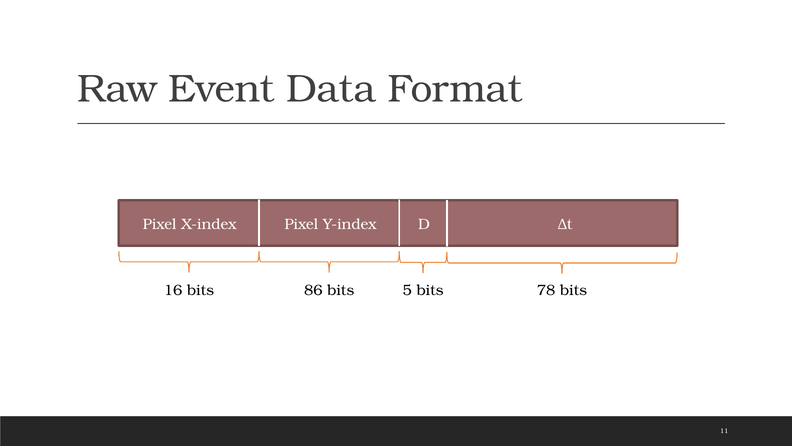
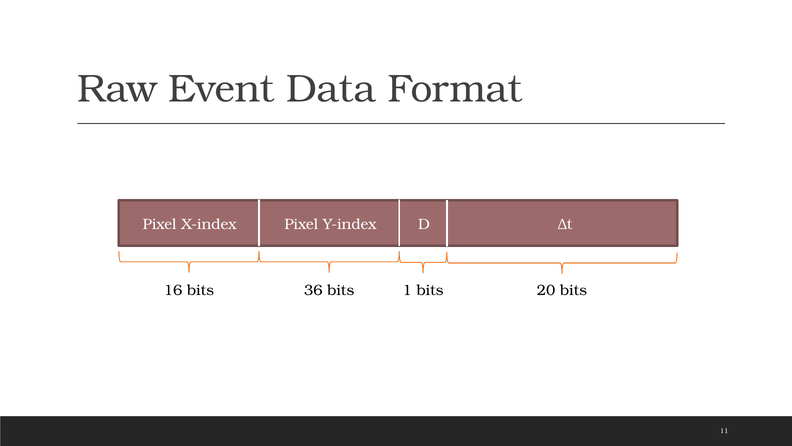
86: 86 -> 36 (313, 290)
5: 5 -> 1 (407, 290)
78: 78 -> 20 (546, 290)
